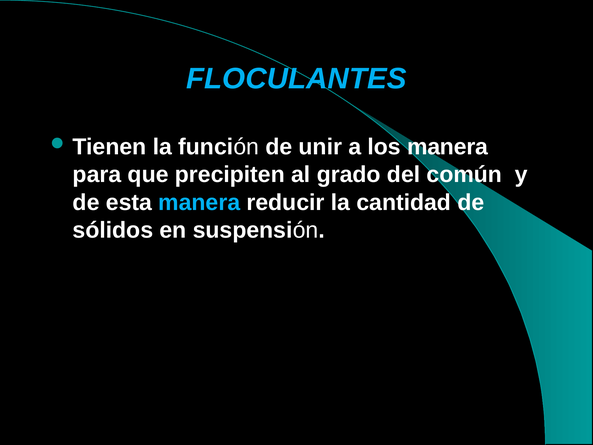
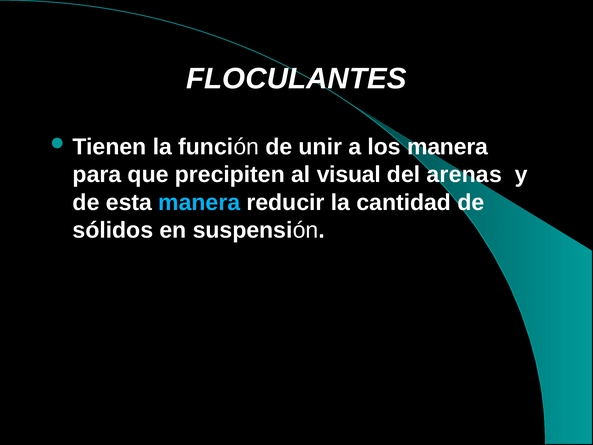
FLOCULANTES colour: light blue -> white (296, 79)
grado: grado -> visual (349, 175)
común: común -> arenas (464, 175)
